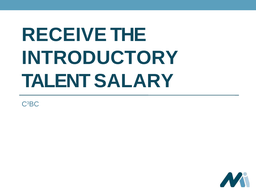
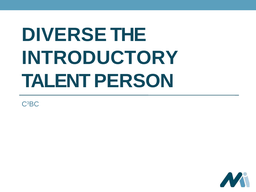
RECEIVE: RECEIVE -> DIVERSE (64, 35)
SALARY: SALARY -> PERSON (134, 81)
